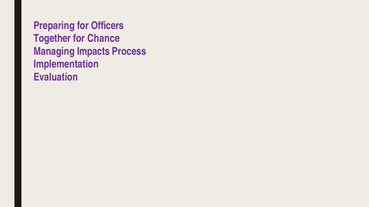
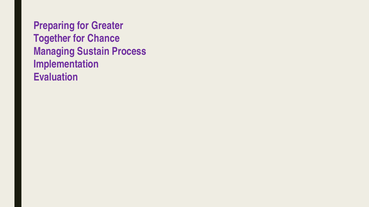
Officers: Officers -> Greater (107, 26)
Impacts: Impacts -> Sustain (93, 51)
